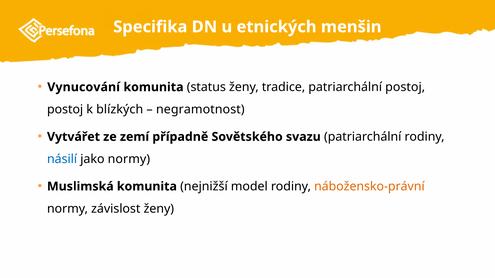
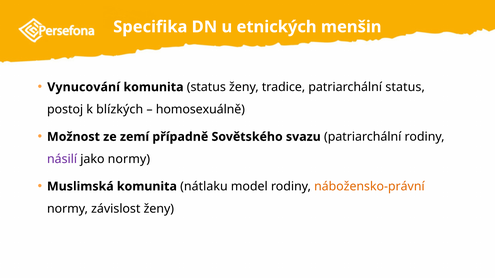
patriarchální postoj: postoj -> status (405, 87)
negramotnost: negramotnost -> homosexuálně (200, 110)
Vytvářet: Vytvářet -> Možnost (73, 137)
násilí colour: blue -> purple (62, 159)
nejnižší: nejnižší -> nátlaku (204, 187)
